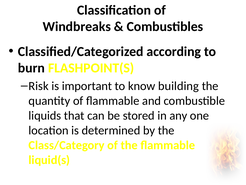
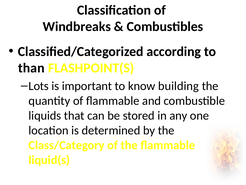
burn: burn -> than (31, 68)
Risk: Risk -> Lots (39, 86)
